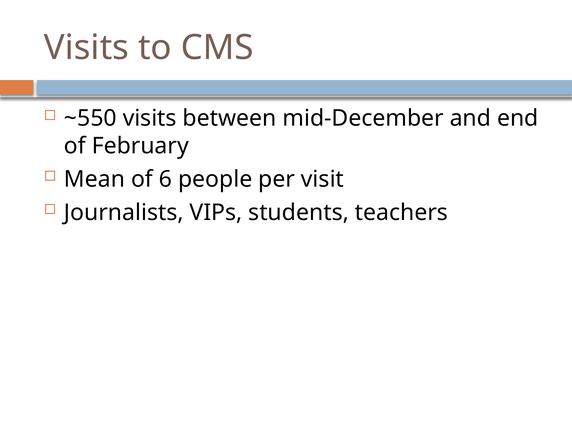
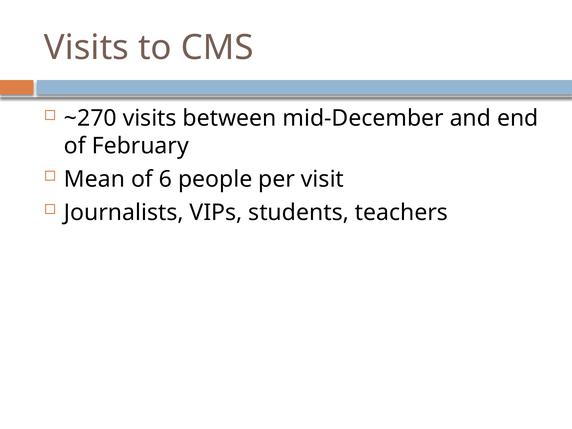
~550: ~550 -> ~270 (90, 118)
